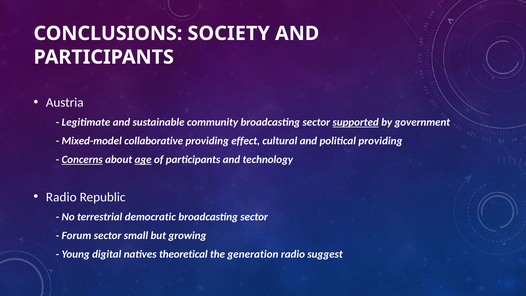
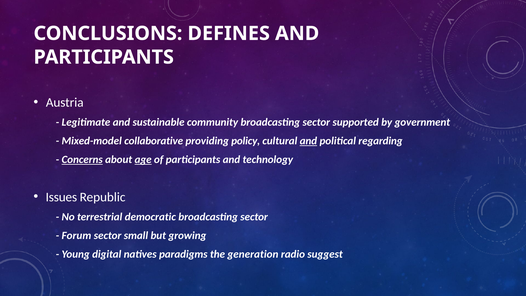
SOCIETY: SOCIETY -> DEFINES (229, 33)
supported underline: present -> none (356, 122)
effect: effect -> policy (246, 141)
and underline: none -> present (308, 141)
political providing: providing -> regarding (380, 141)
Radio: Radio -> Issues (61, 197)
theoretical: theoretical -> paradigms (183, 254)
